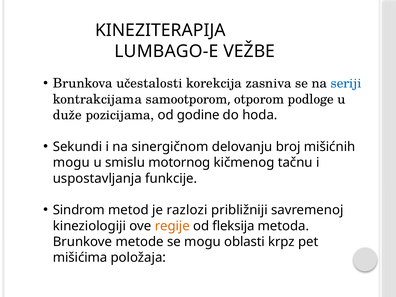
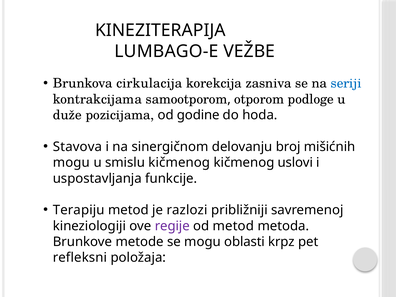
učestalosti: učestalosti -> cirkulacija (149, 83)
Sekundi: Sekundi -> Stavova (77, 147)
smislu motornog: motornog -> kičmenog (179, 163)
tačnu: tačnu -> uslovi (295, 163)
Sindrom: Sindrom -> Terapiju (79, 210)
regije colour: orange -> purple (172, 226)
od fleksija: fleksija -> metod (233, 226)
mišićima: mišićima -> refleksni (80, 258)
